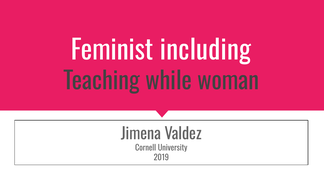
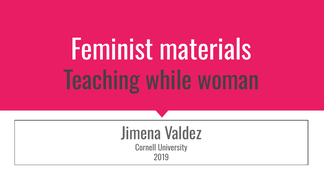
including: including -> materials (206, 51)
